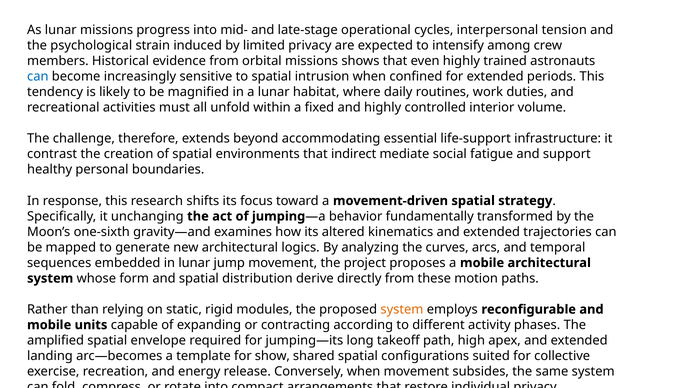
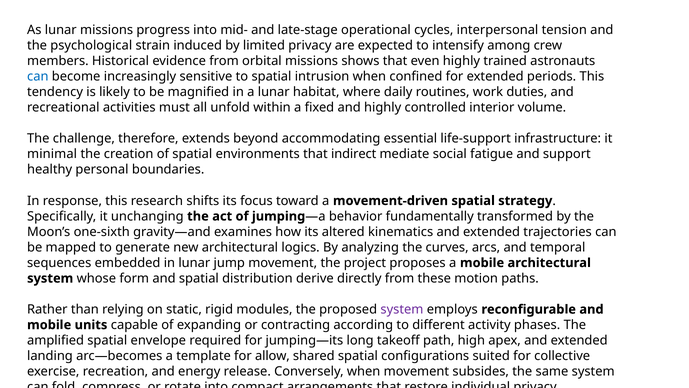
contrast: contrast -> minimal (52, 154)
system colour: orange -> purple (402, 309)
show: show -> allow (272, 356)
